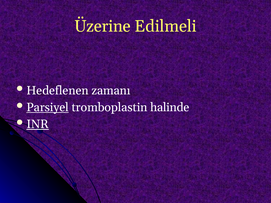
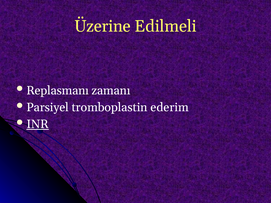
Hedeflenen: Hedeflenen -> Replasmanı (58, 91)
Parsiyel underline: present -> none (48, 107)
halinde: halinde -> ederim (170, 107)
